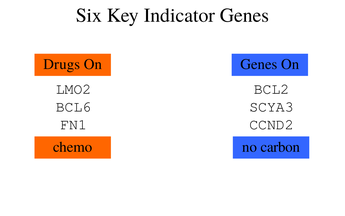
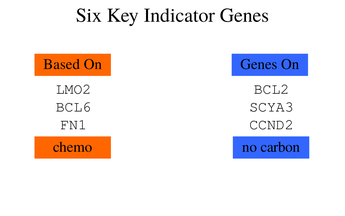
Drugs: Drugs -> Based (62, 64)
